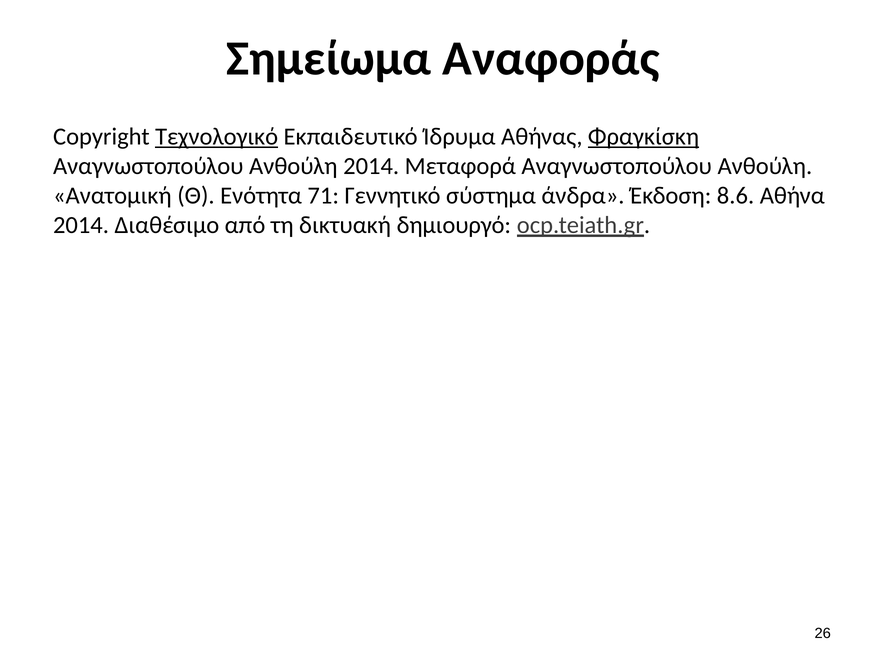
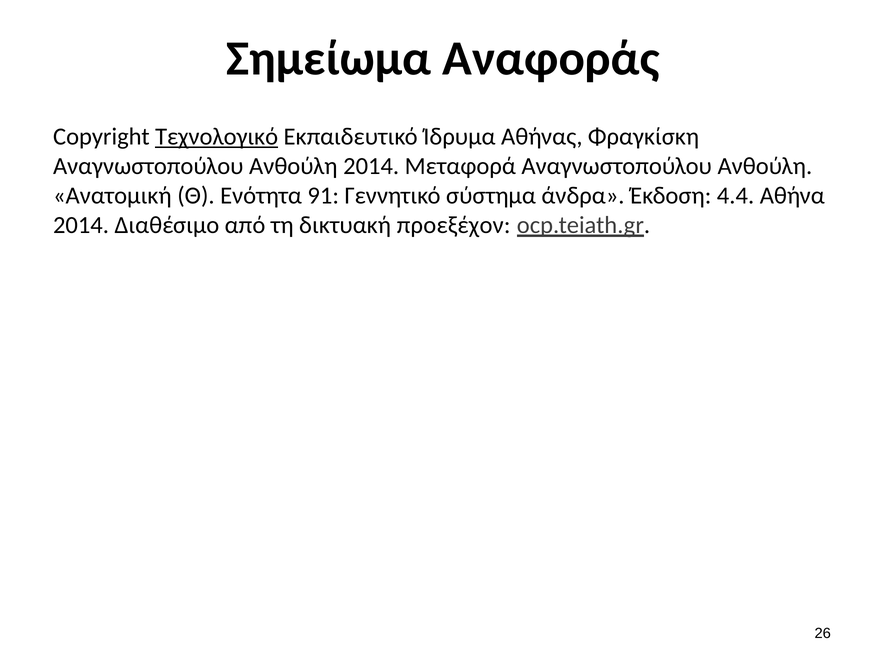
Φραγκίσκη underline: present -> none (644, 137)
71: 71 -> 91 (323, 196)
8.6: 8.6 -> 4.4 (736, 196)
δημιουργό: δημιουργό -> προεξέχον (454, 225)
